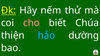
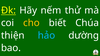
cho colour: pink -> yellow (31, 23)
